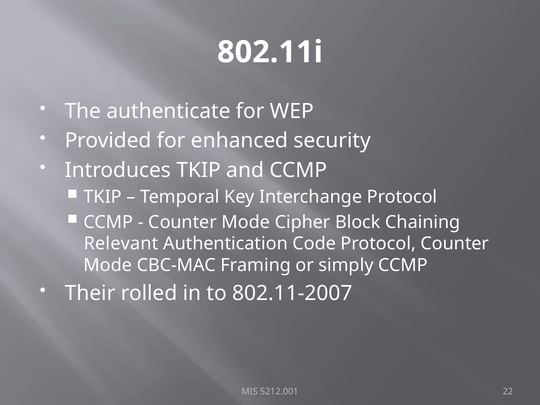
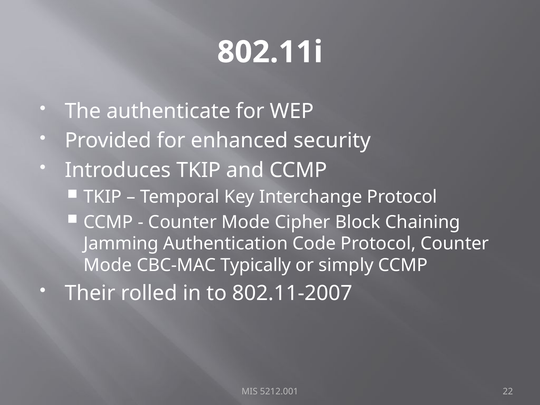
Relevant: Relevant -> Jamming (121, 244)
Framing: Framing -> Typically (256, 265)
